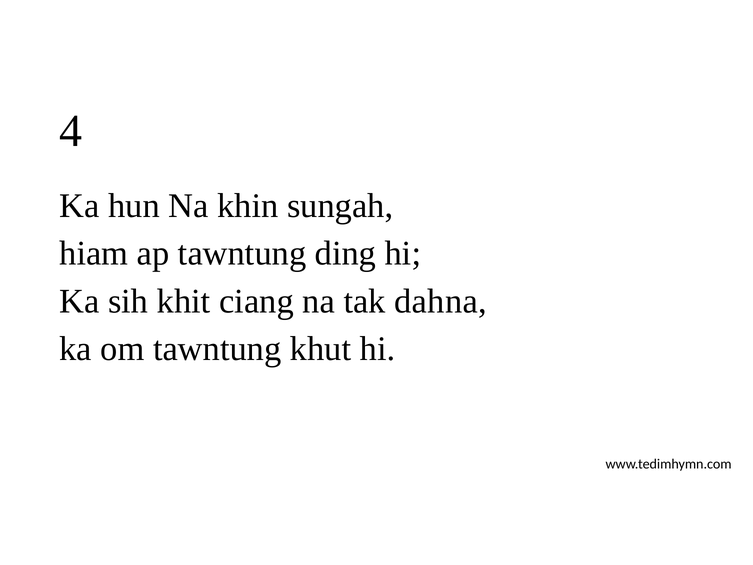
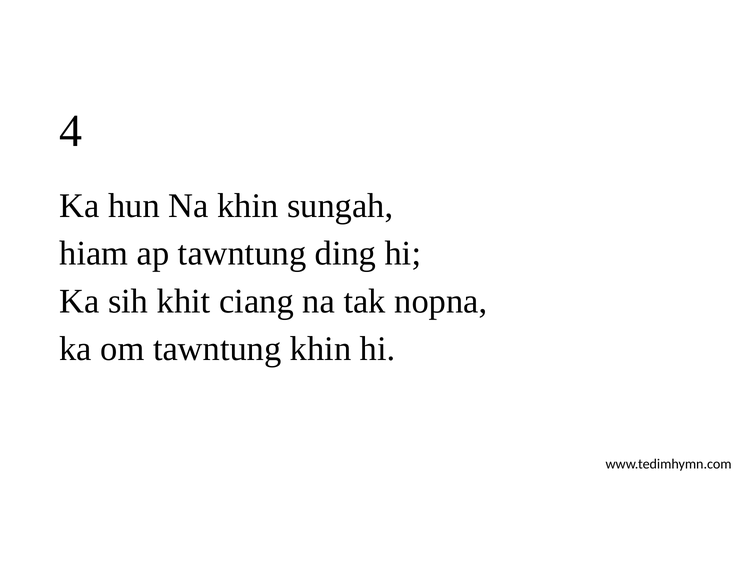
dahna: dahna -> nopna (441, 301)
tawntung khut: khut -> khin (321, 349)
